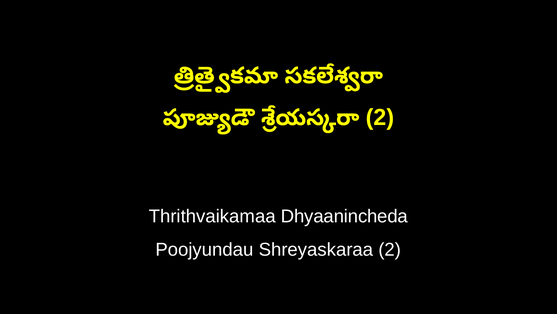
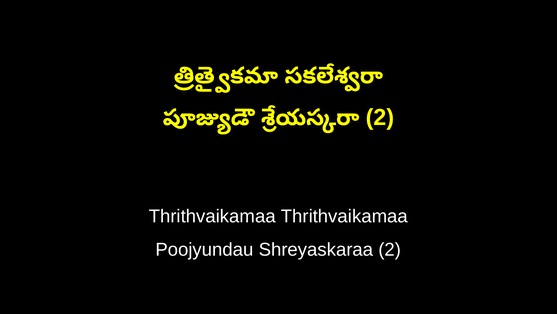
Thrithvaikamaa Dhyaanincheda: Dhyaanincheda -> Thrithvaikamaa (344, 216)
